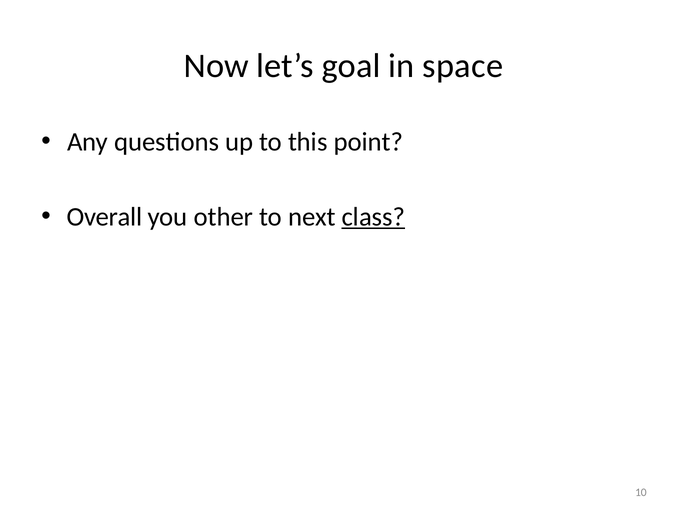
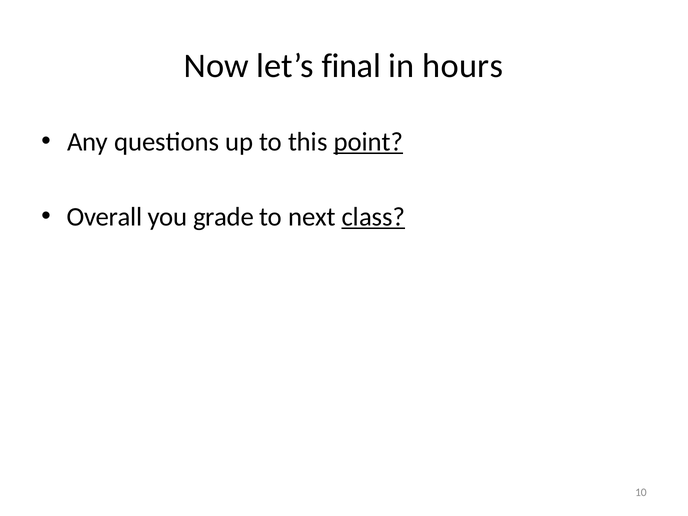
goal: goal -> final (351, 66)
space: space -> hours (463, 66)
point underline: none -> present (368, 142)
other: other -> grade (224, 217)
